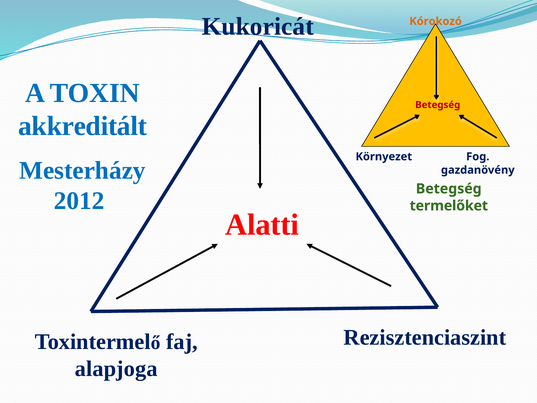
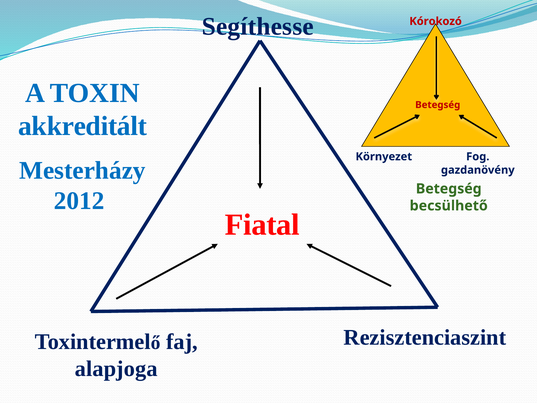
Kukoricát: Kukoricát -> Segíthesse (258, 26)
Kórokozó colour: orange -> red (436, 21)
termelőket: termelőket -> becsülhető (449, 206)
Alatti: Alatti -> Fiatal (262, 225)
